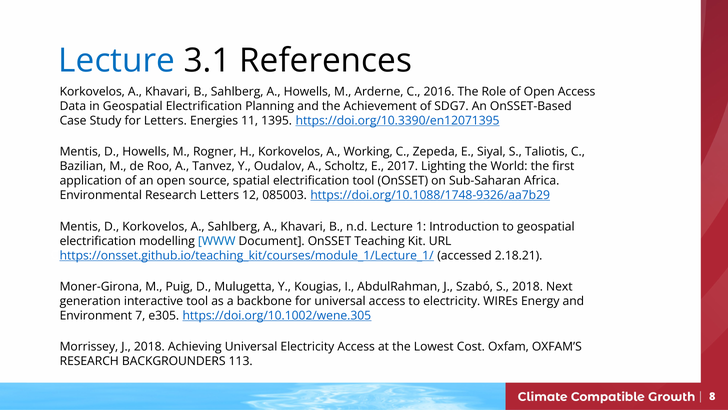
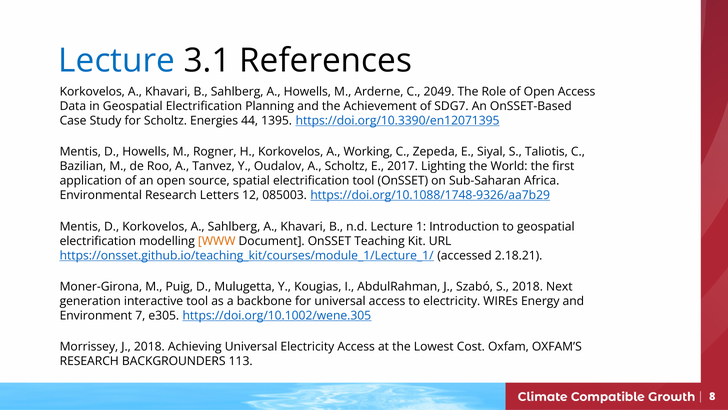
2016: 2016 -> 2049 (439, 91)
for Letters: Letters -> Scholtz (165, 121)
11: 11 -> 44 (250, 121)
WWW colour: blue -> orange (217, 241)
